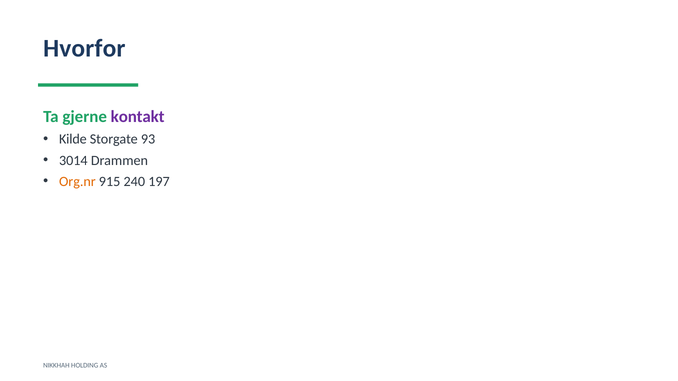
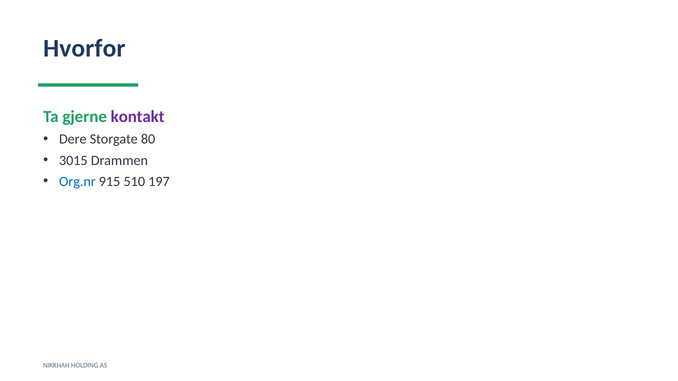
Kilde: Kilde -> Dere (73, 139)
93: 93 -> 80 (148, 139)
3014: 3014 -> 3015 (73, 161)
Org.nr colour: orange -> blue (77, 182)
240: 240 -> 510 (134, 182)
